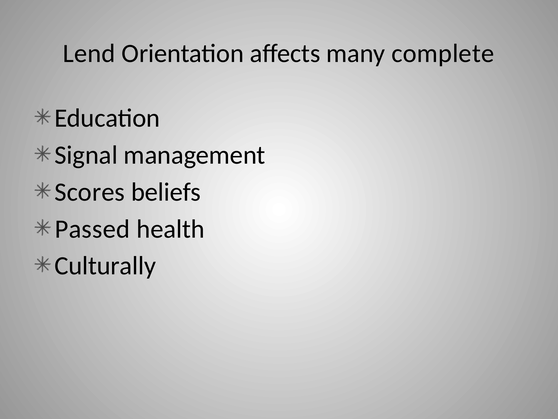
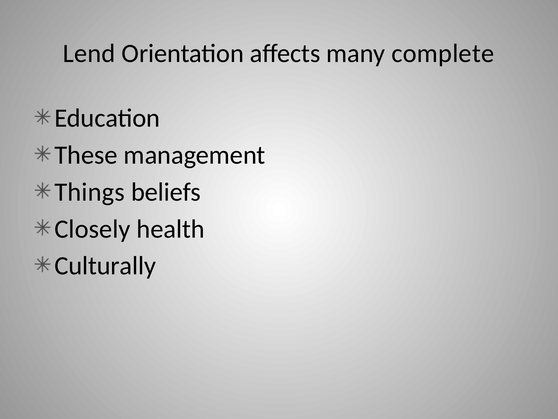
Signal: Signal -> These (86, 155)
Scores: Scores -> Things (90, 192)
Passed: Passed -> Closely (92, 229)
